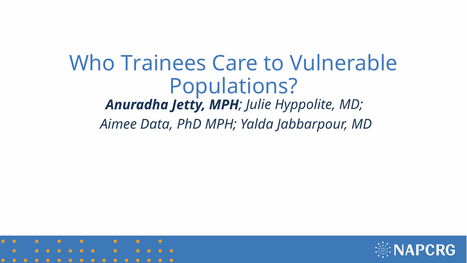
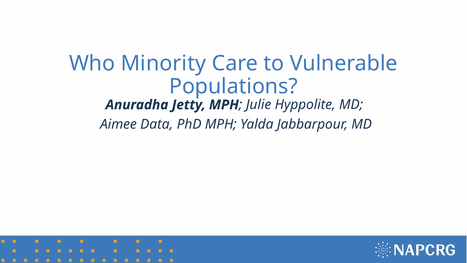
Trainees: Trainees -> Minority (163, 63)
